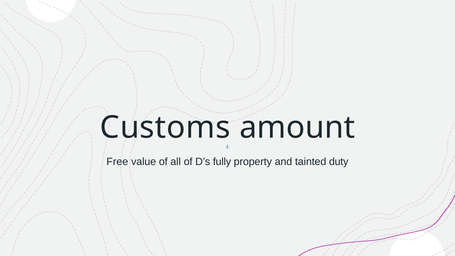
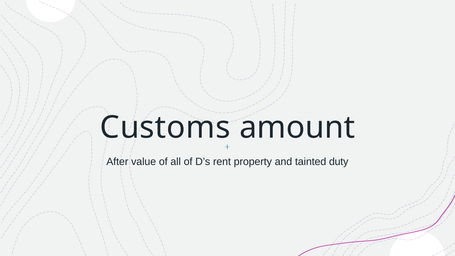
Free: Free -> After (117, 162)
fully: fully -> rent (222, 162)
